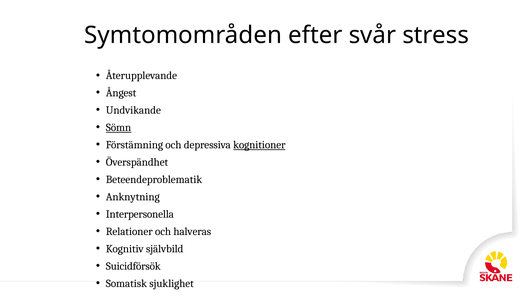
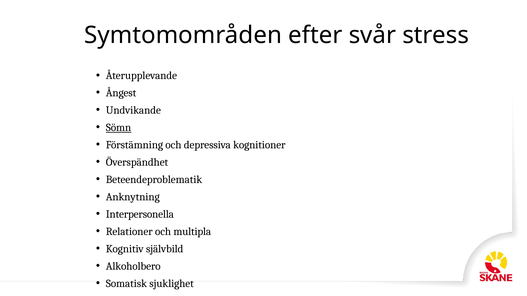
kognitioner underline: present -> none (259, 145)
halveras: halveras -> multipla (192, 232)
Suicidförsök: Suicidförsök -> Alkoholbero (133, 266)
